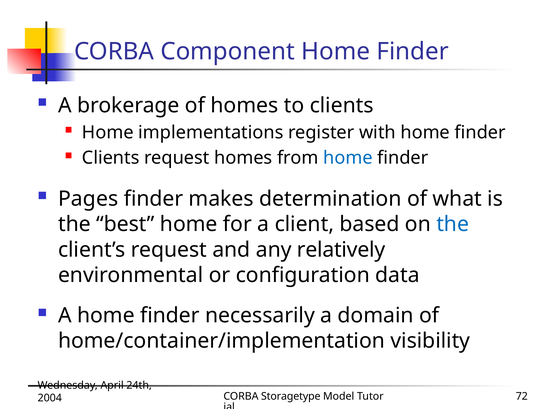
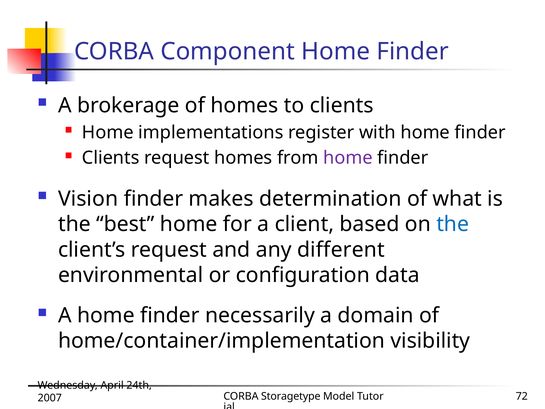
home colour: blue -> purple (348, 158)
Pages: Pages -> Vision (88, 199)
relatively: relatively -> different (341, 250)
2004: 2004 -> 2007 (50, 398)
